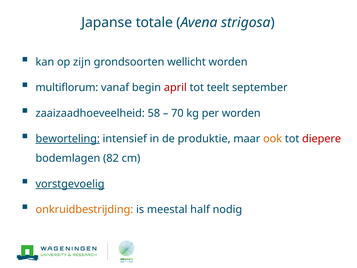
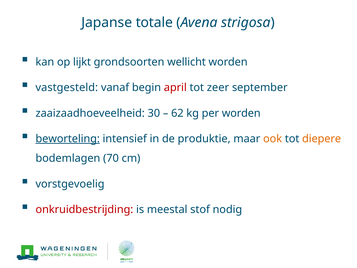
zijn: zijn -> lijkt (82, 62)
multiflorum: multiflorum -> vastgesteld (67, 87)
teelt: teelt -> zeer (218, 87)
58: 58 -> 30 (154, 113)
70: 70 -> 62 (177, 113)
diepere colour: red -> orange (322, 139)
82: 82 -> 70 (111, 158)
vorstgevoelig underline: present -> none (70, 184)
onkruidbestrijding colour: orange -> red (84, 209)
half: half -> stof (200, 209)
